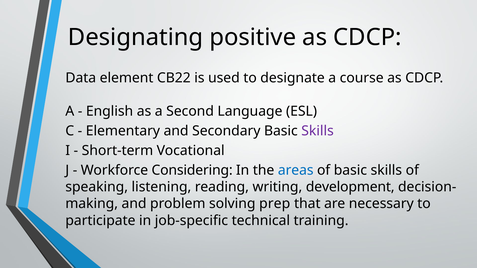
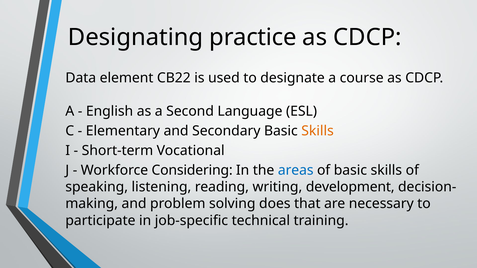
positive: positive -> practice (253, 38)
Skills colour: purple -> orange (318, 131)
prep: prep -> does (275, 204)
